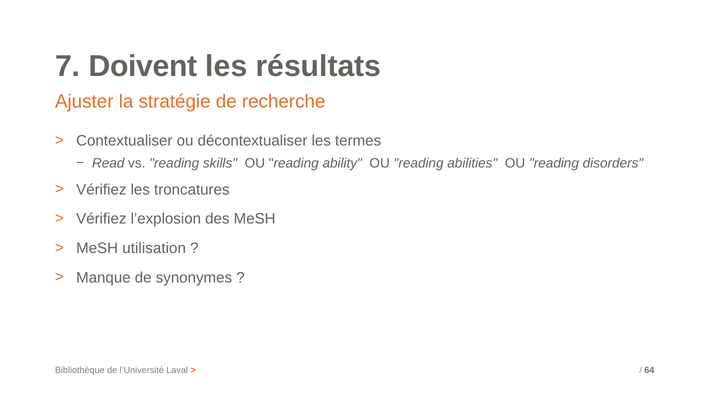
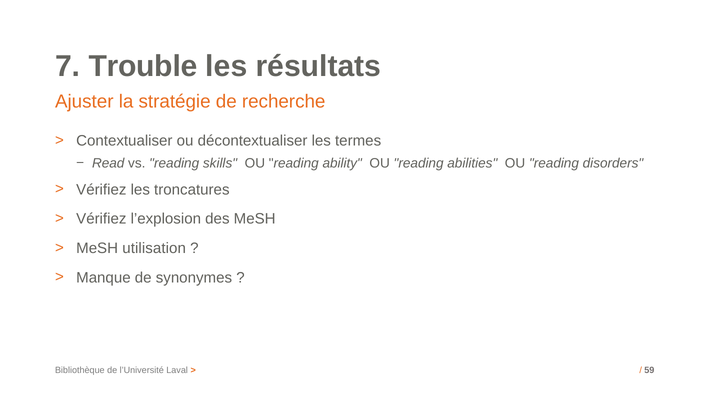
Doivent: Doivent -> Trouble (143, 66)
64: 64 -> 59 (649, 370)
